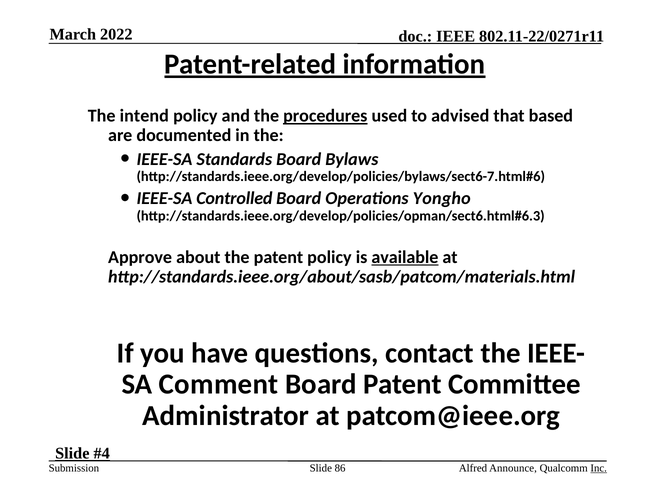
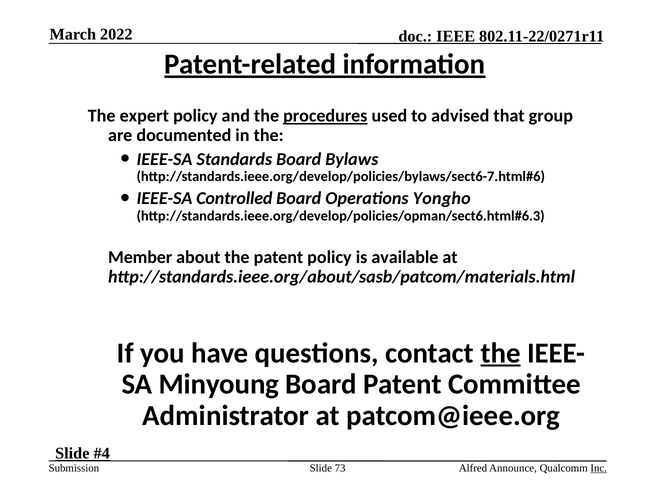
intend: intend -> expert (144, 116)
based: based -> group (551, 116)
Approve: Approve -> Member (140, 257)
available underline: present -> none (405, 257)
the underline: none -> present (501, 353)
Comment: Comment -> Minyoung (219, 384)
86: 86 -> 73 (340, 468)
